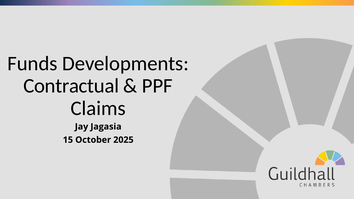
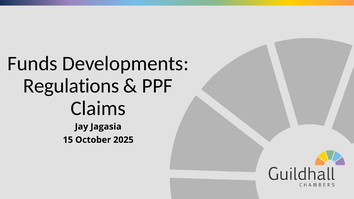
Contractual: Contractual -> Regulations (71, 86)
